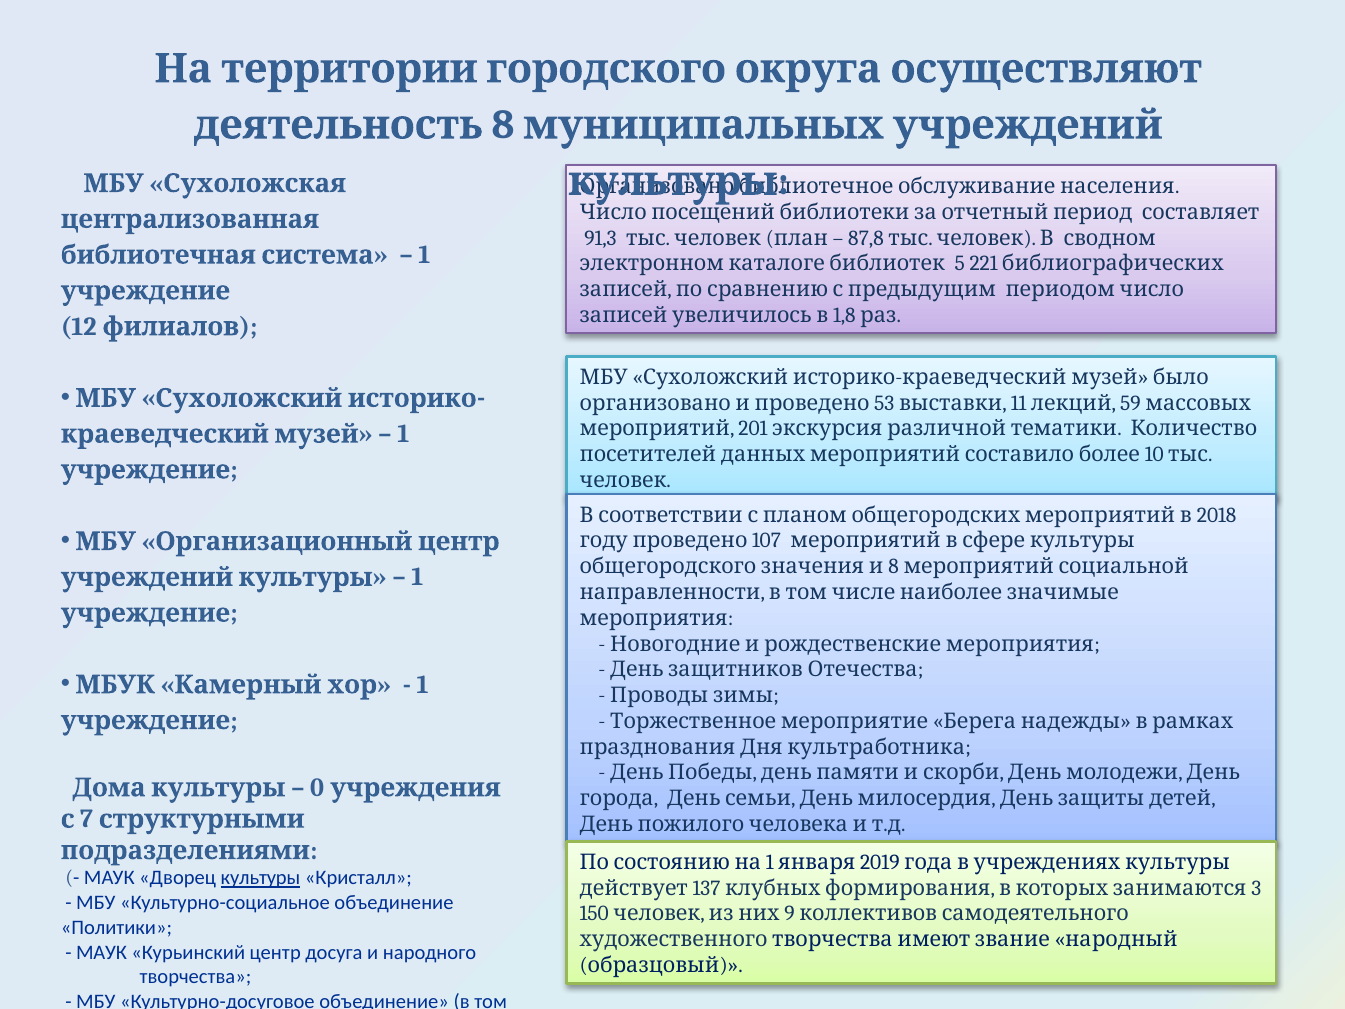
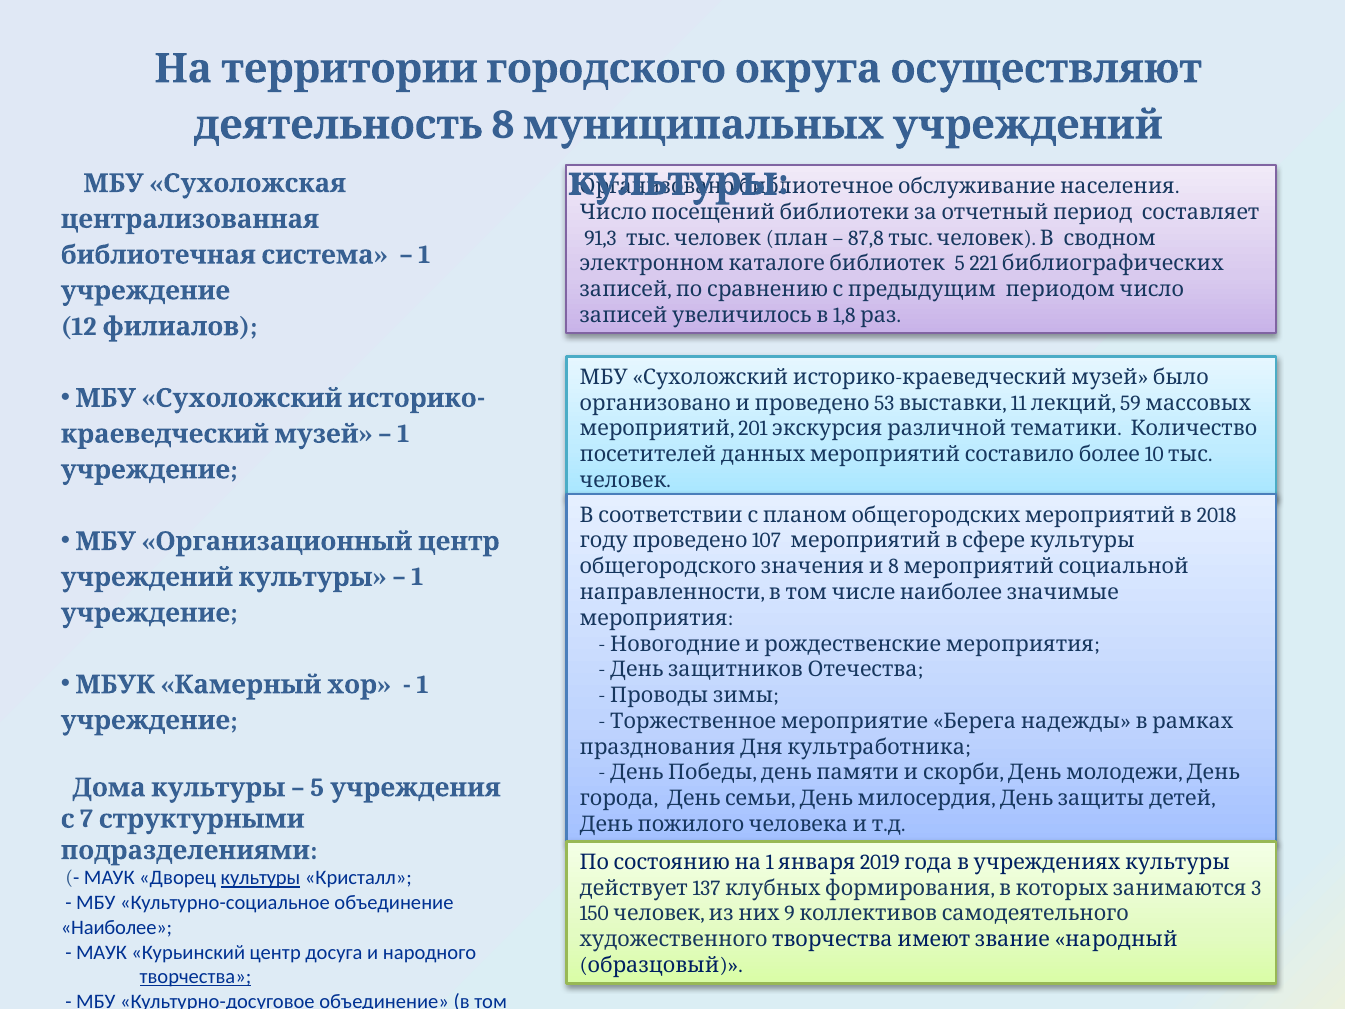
0: 0 -> 5 (317, 788)
Политики: Политики -> Наиболее (116, 927)
творчества underline: none -> present (195, 977)
